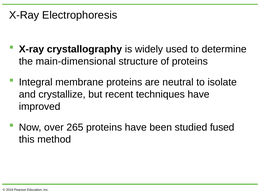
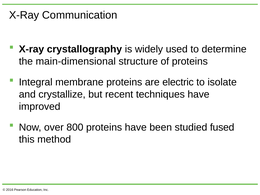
Electrophoresis: Electrophoresis -> Communication (80, 15)
neutral: neutral -> electric (178, 82)
265: 265 -> 800 (75, 127)
